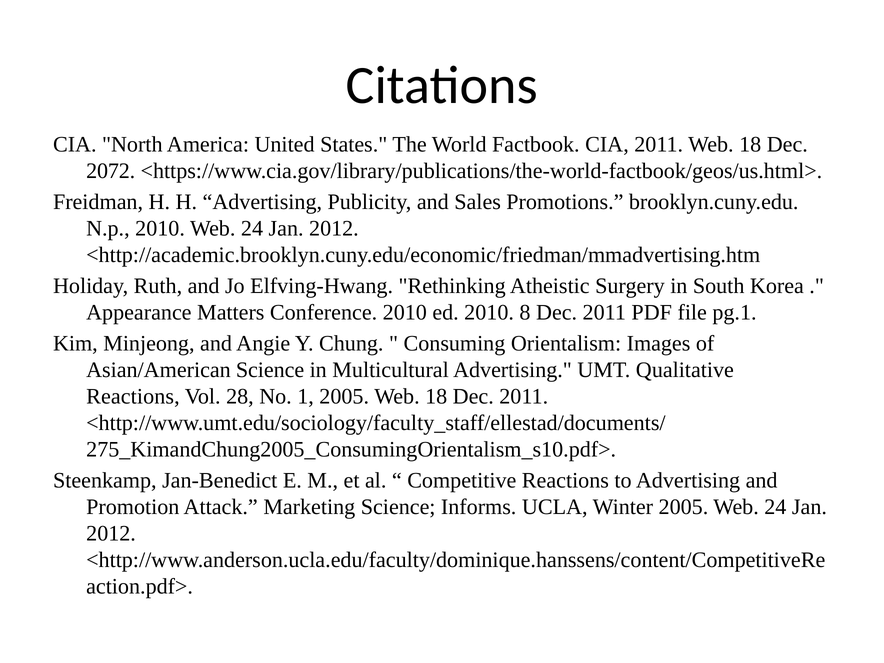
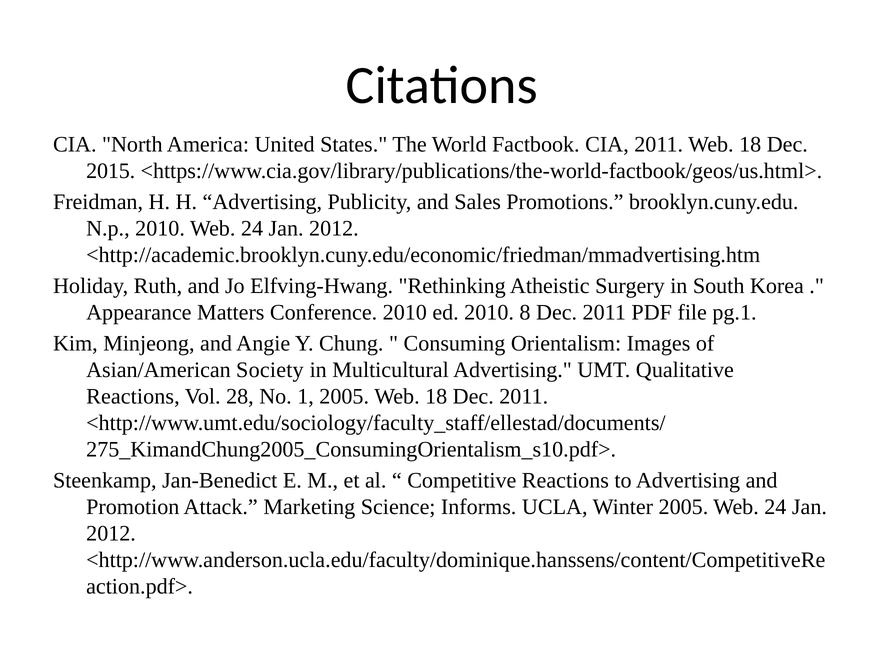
2072: 2072 -> 2015 (111, 171)
Asian/American Science: Science -> Society (270, 370)
